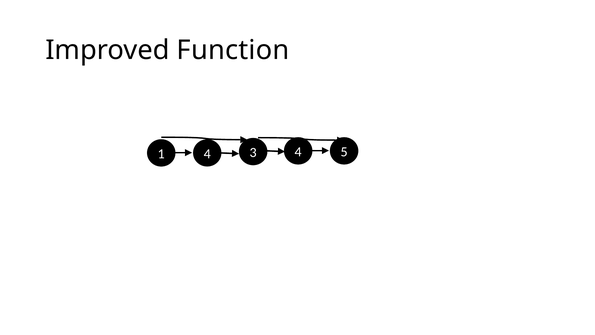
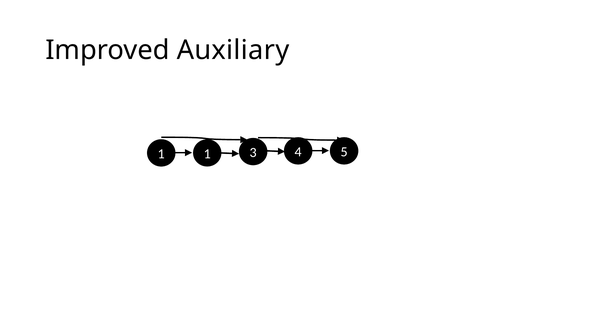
Function: Function -> Auxiliary (233, 50)
4: 4 -> 1 (207, 154)
